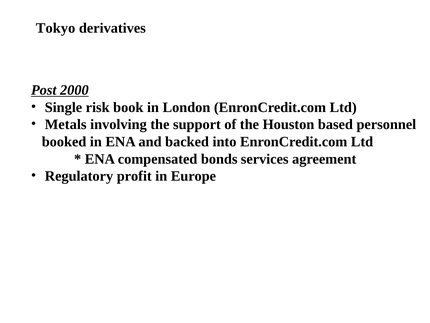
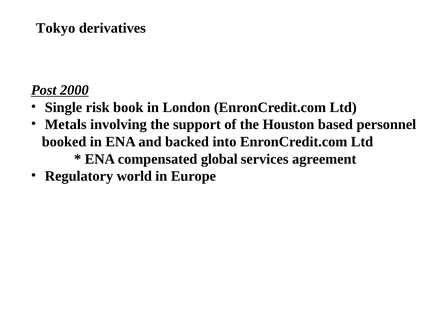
bonds: bonds -> global (219, 159)
profit: profit -> world (134, 176)
